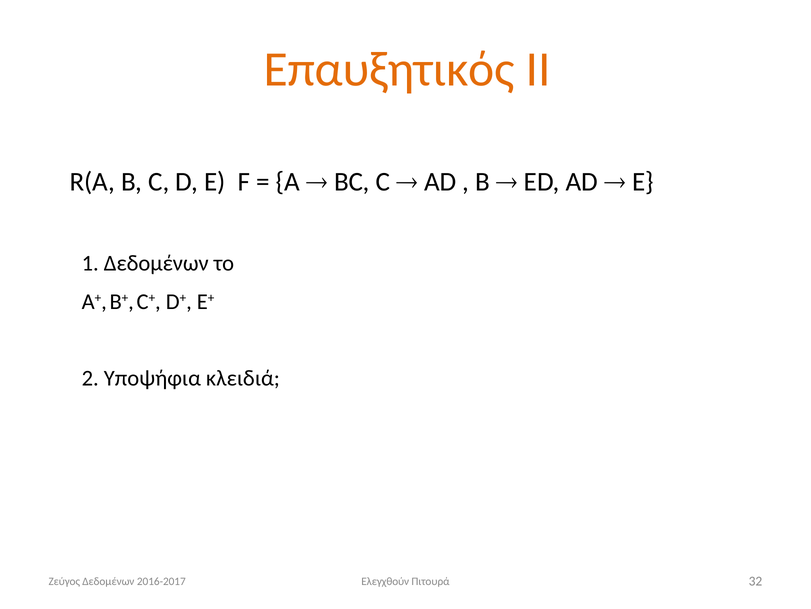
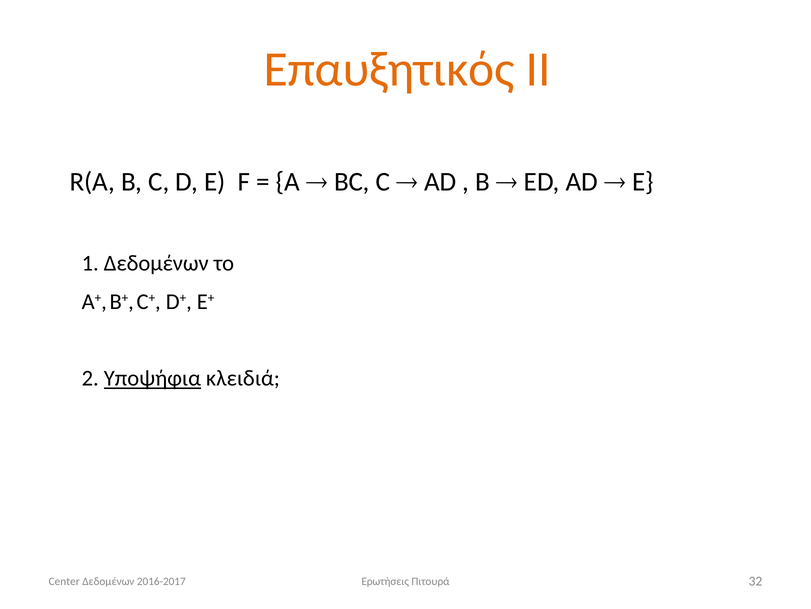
Υποψήφια underline: none -> present (152, 378)
Ζεύγος: Ζεύγος -> Center (64, 581)
Ελεγχθούν: Ελεγχθούν -> Ερωτήσεις (385, 581)
